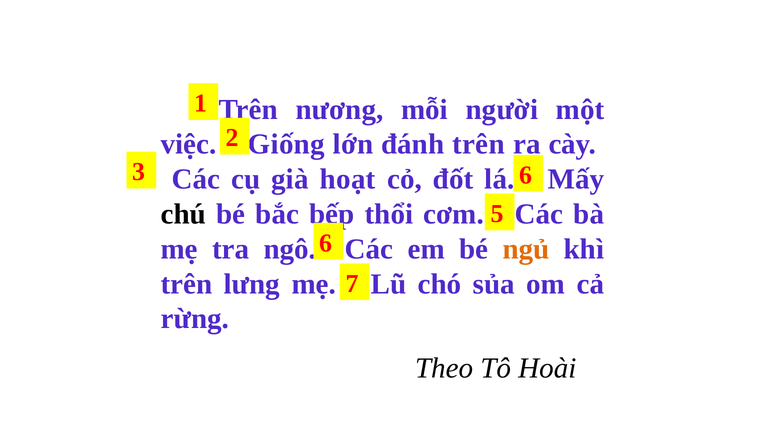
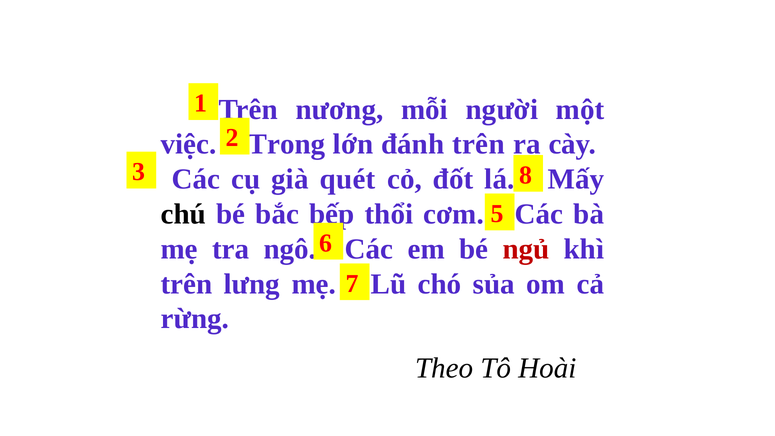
Giống: Giống -> Trong (287, 144)
3 6: 6 -> 8 (526, 175)
hoạt: hoạt -> quét (348, 179)
ngủ colour: orange -> red (526, 249)
